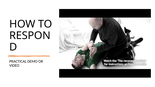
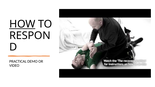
HOW underline: none -> present (22, 24)
